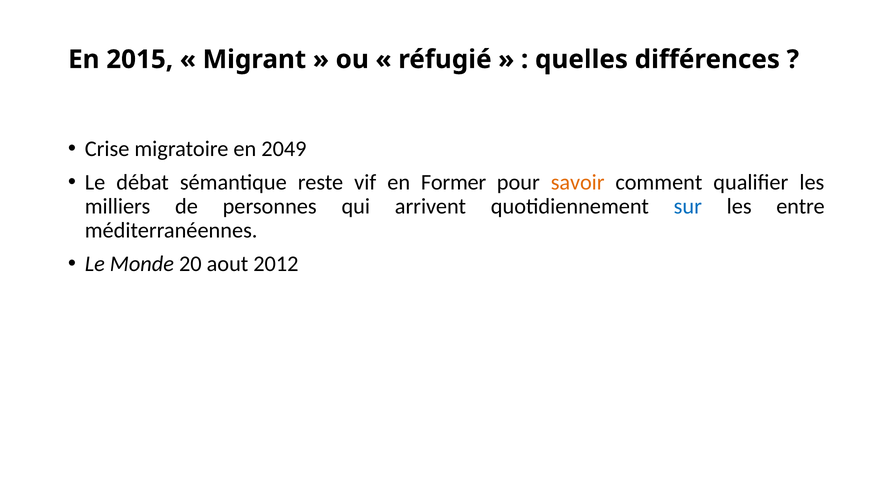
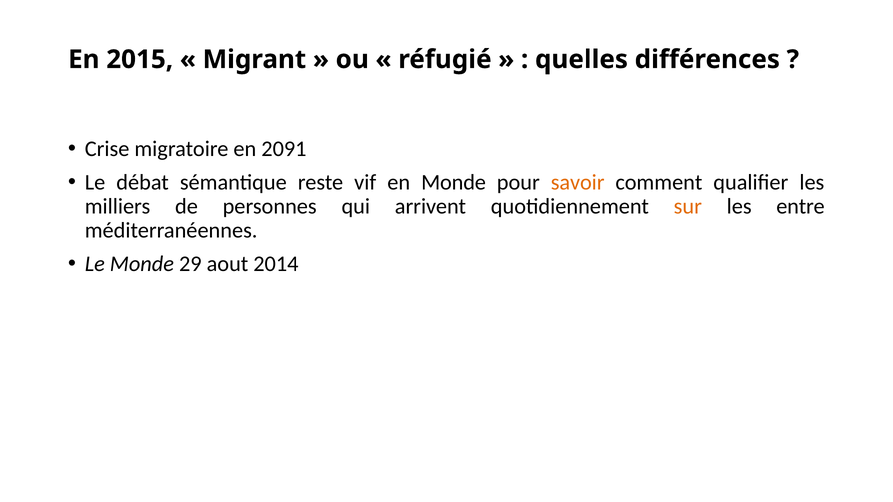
2049: 2049 -> 2091 (284, 149)
en Former: Former -> Monde (454, 182)
sur colour: blue -> orange (688, 206)
20: 20 -> 29 (190, 264)
2012: 2012 -> 2014 (276, 264)
